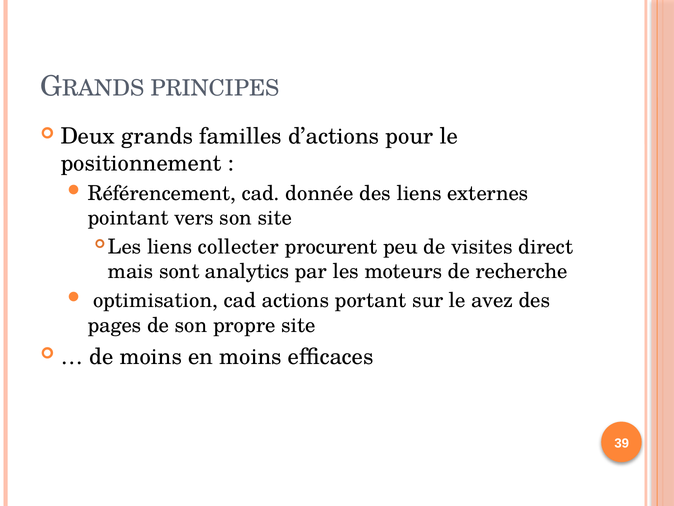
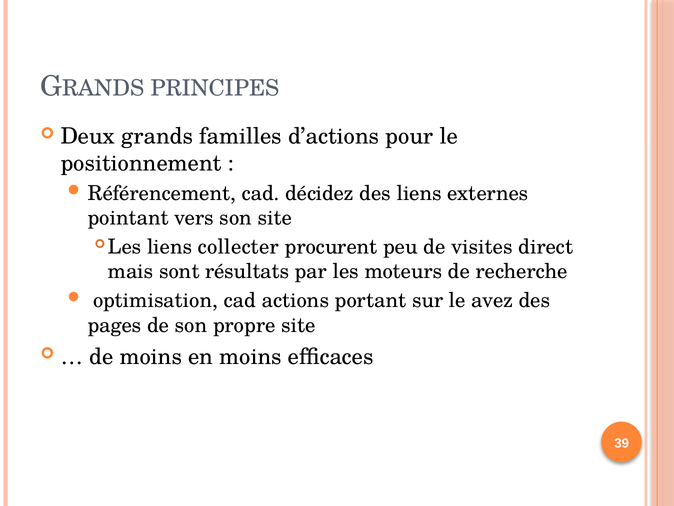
donnée: donnée -> décidez (320, 193)
analytics: analytics -> résultats (247, 271)
